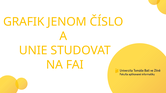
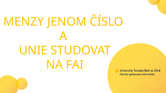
GRAFIK: GRAFIK -> MENZY (24, 22)
